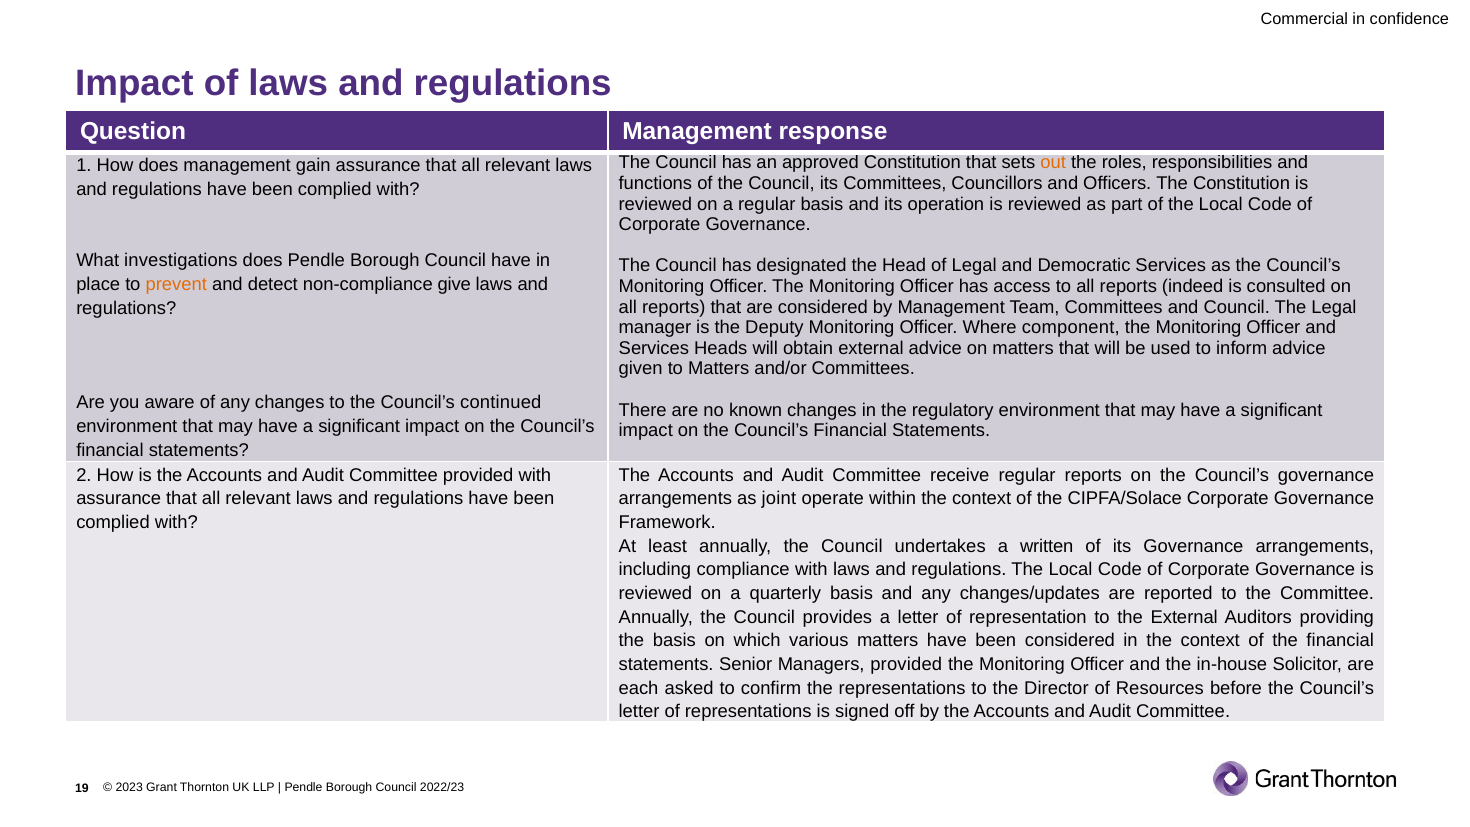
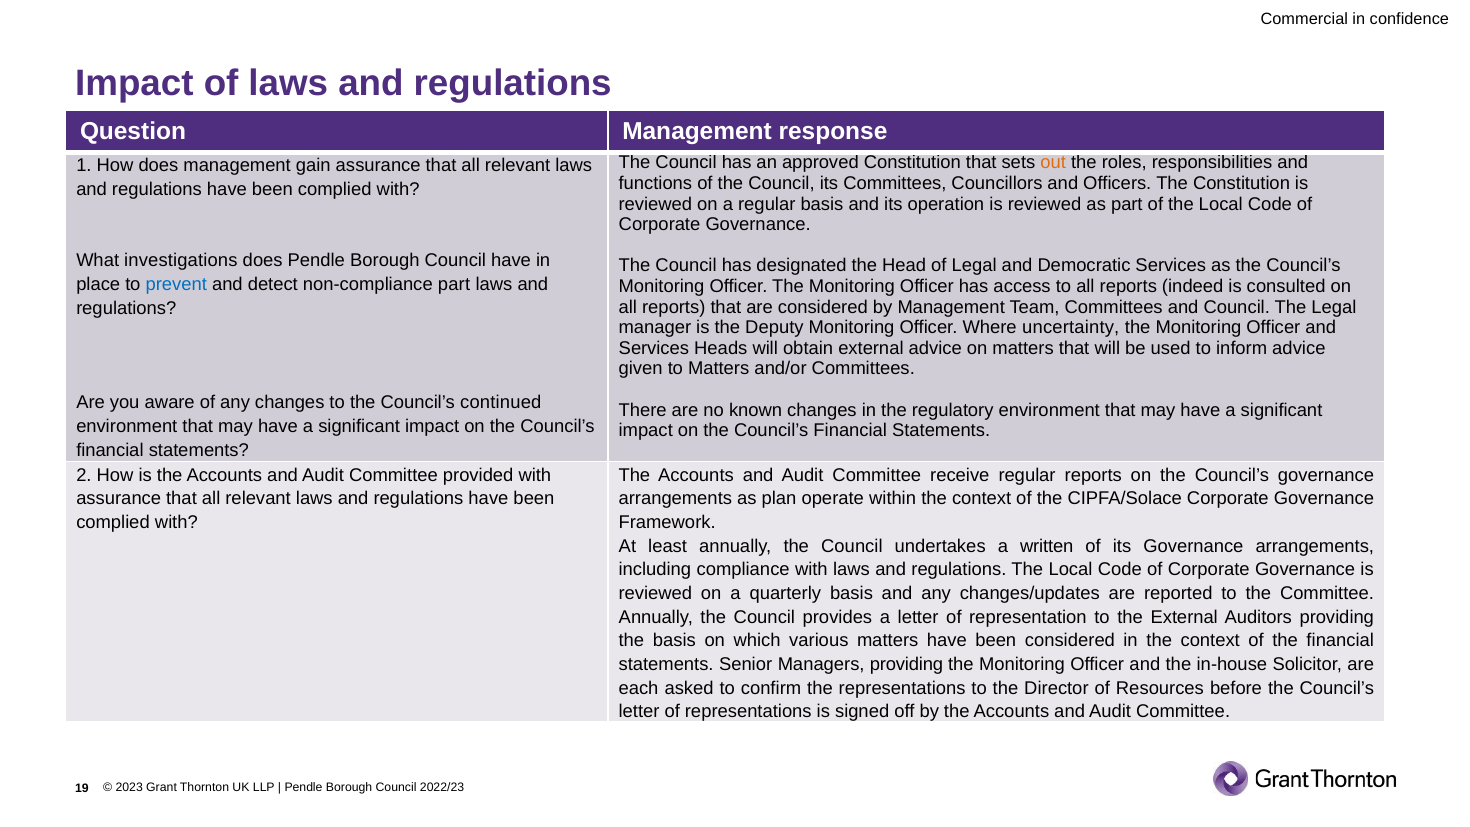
prevent colour: orange -> blue (176, 284)
non-compliance give: give -> part (454, 284)
component: component -> uncertainty (1071, 328)
joint: joint -> plan (779, 499)
Managers provided: provided -> providing (906, 664)
